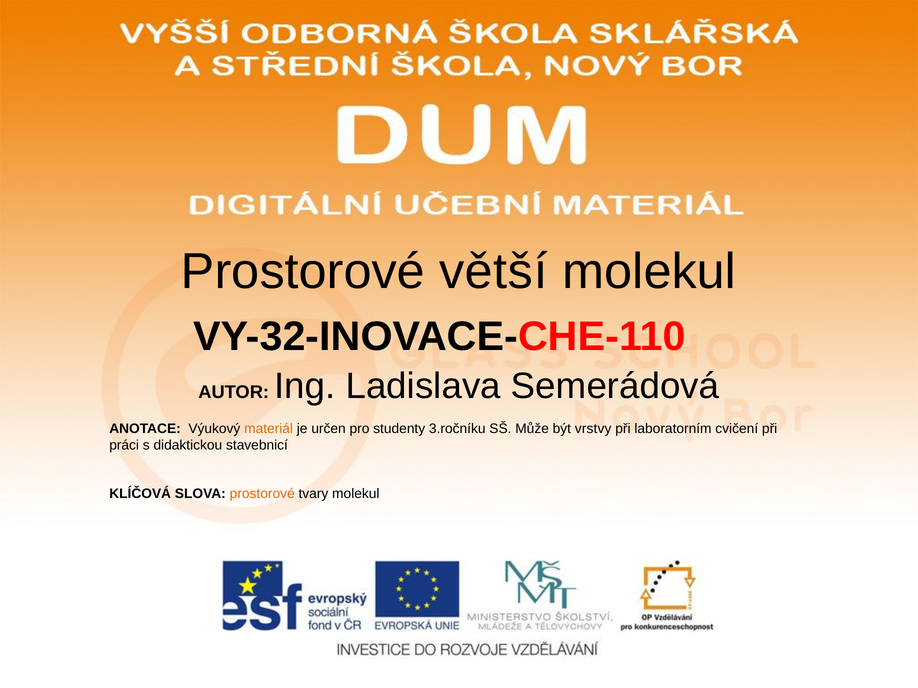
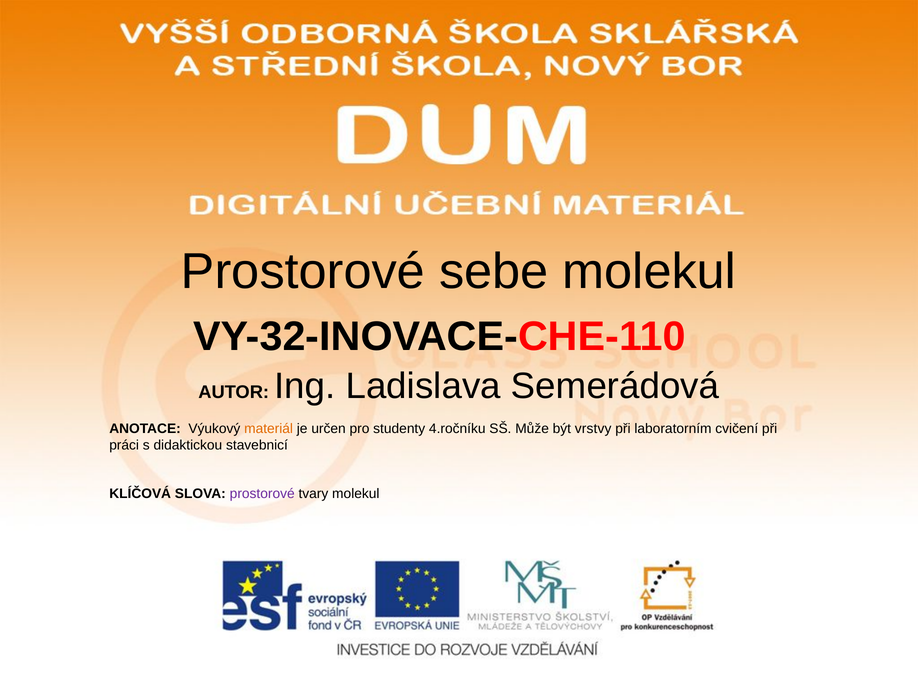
větší: větší -> sebe (494, 272)
3.ročníku: 3.ročníku -> 4.ročníku (457, 429)
prostorové colour: orange -> purple (262, 494)
